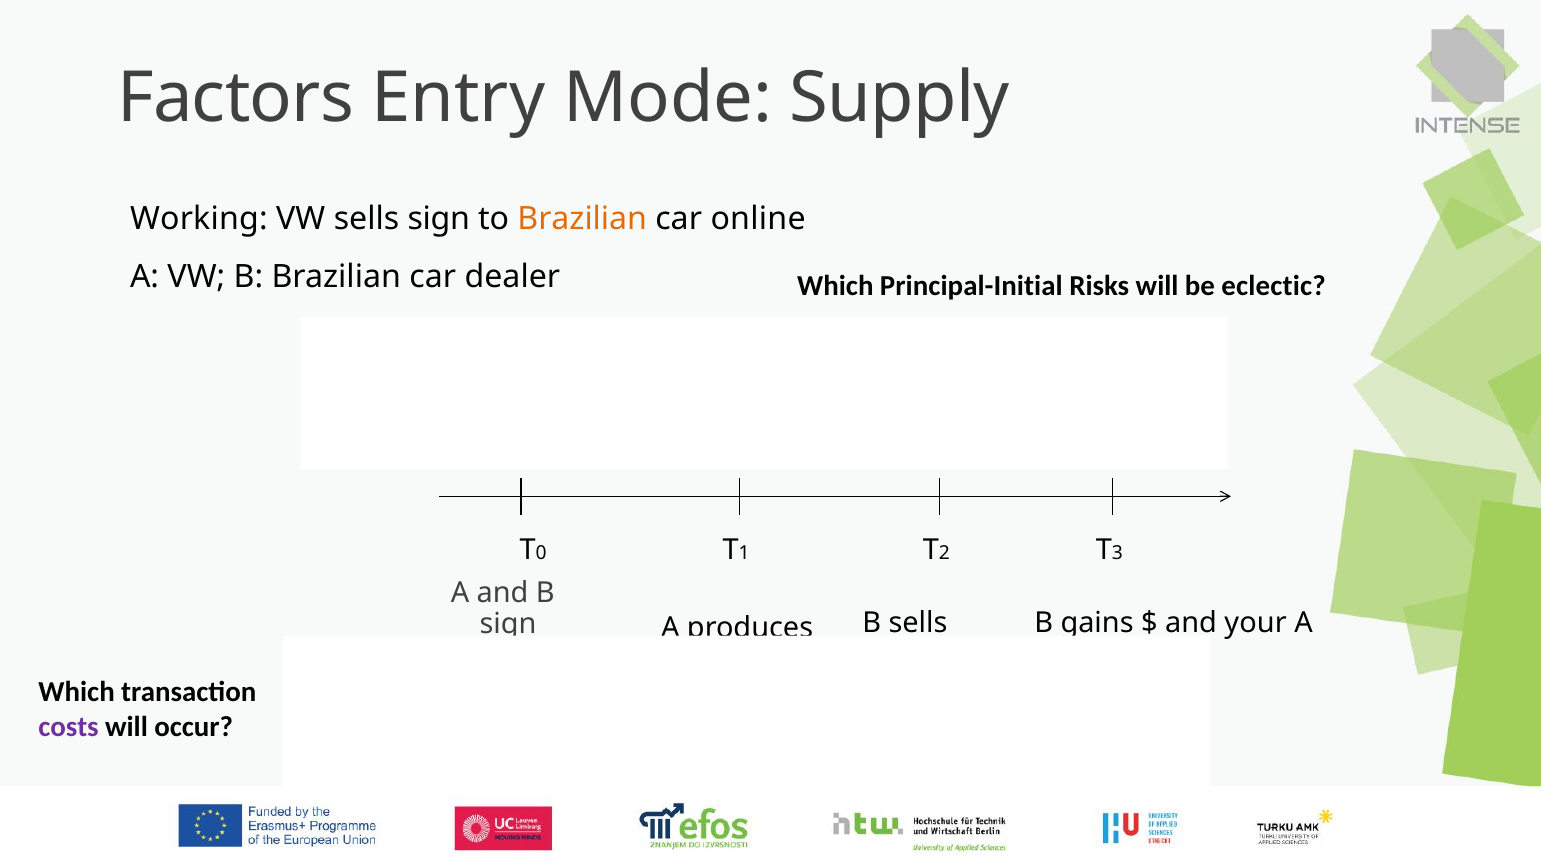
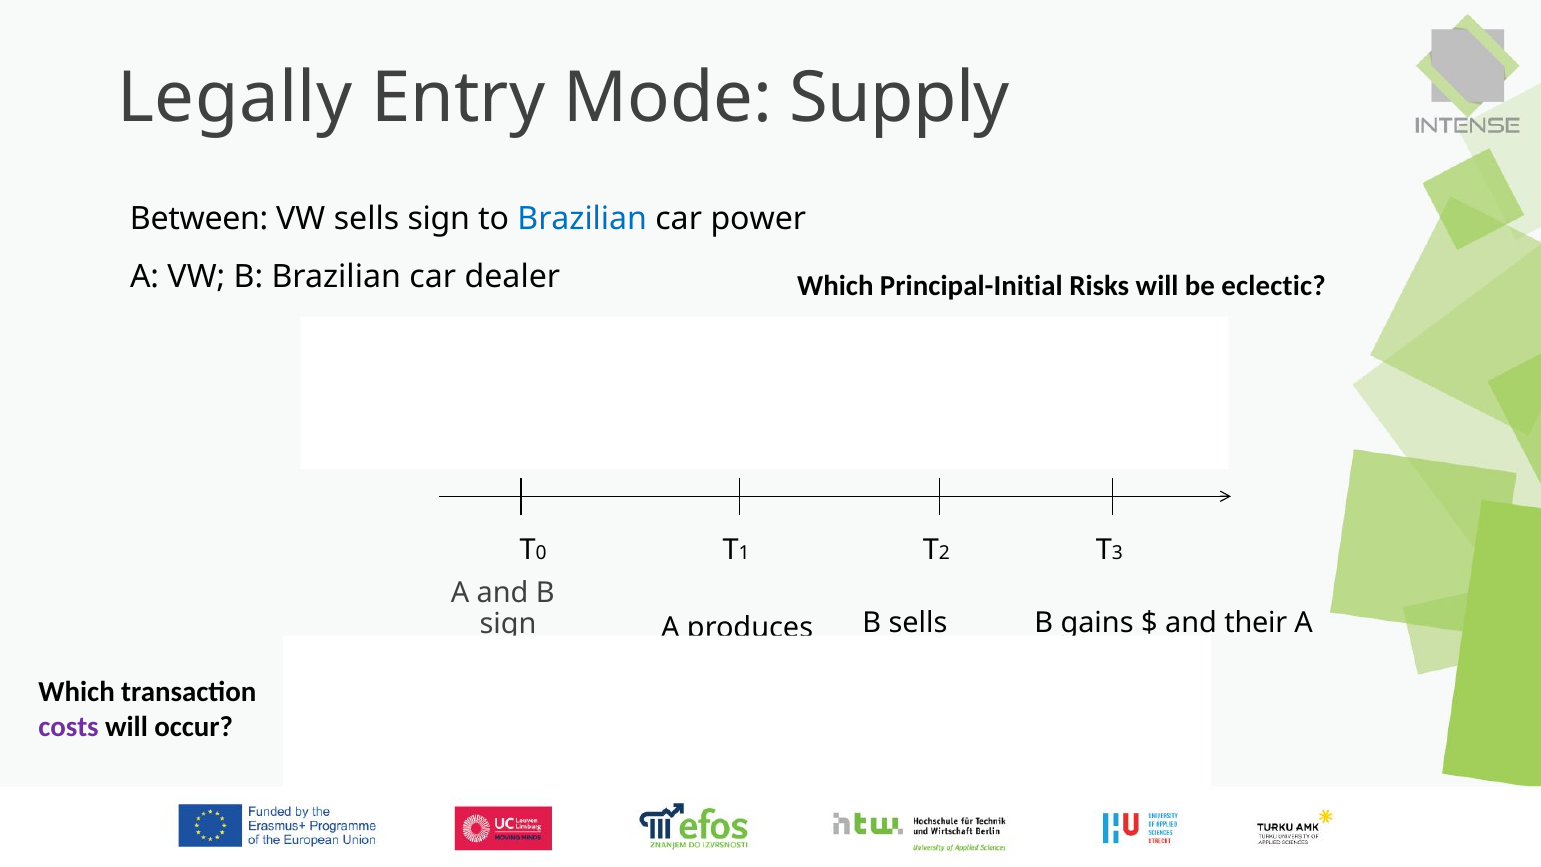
Factors: Factors -> Legally (235, 98)
Working: Working -> Between (199, 219)
Brazilian colour: orange -> blue (582, 219)
online: online -> power (758, 219)
your: your -> their (1256, 622)
